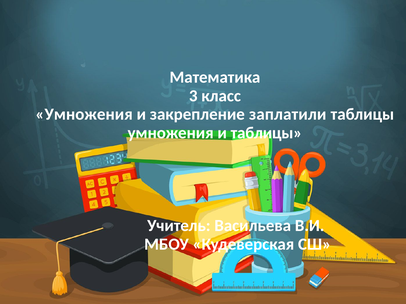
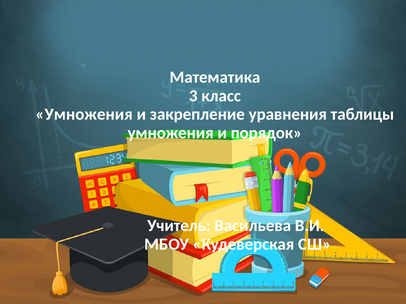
заплатили: заплатили -> уравнения (288, 115)
и таблицы: таблицы -> порядок (266, 133)
